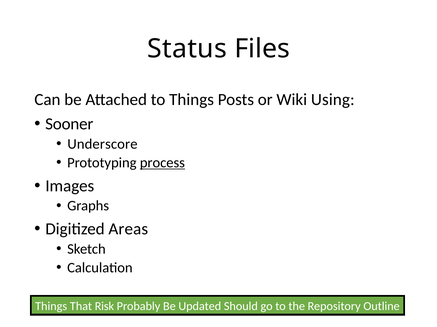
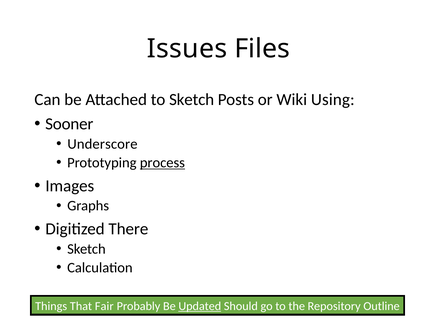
Status: Status -> Issues (187, 49)
to Things: Things -> Sketch (192, 100)
Areas: Areas -> There (128, 229)
Risk: Risk -> Fair (104, 307)
Updated underline: none -> present (200, 307)
